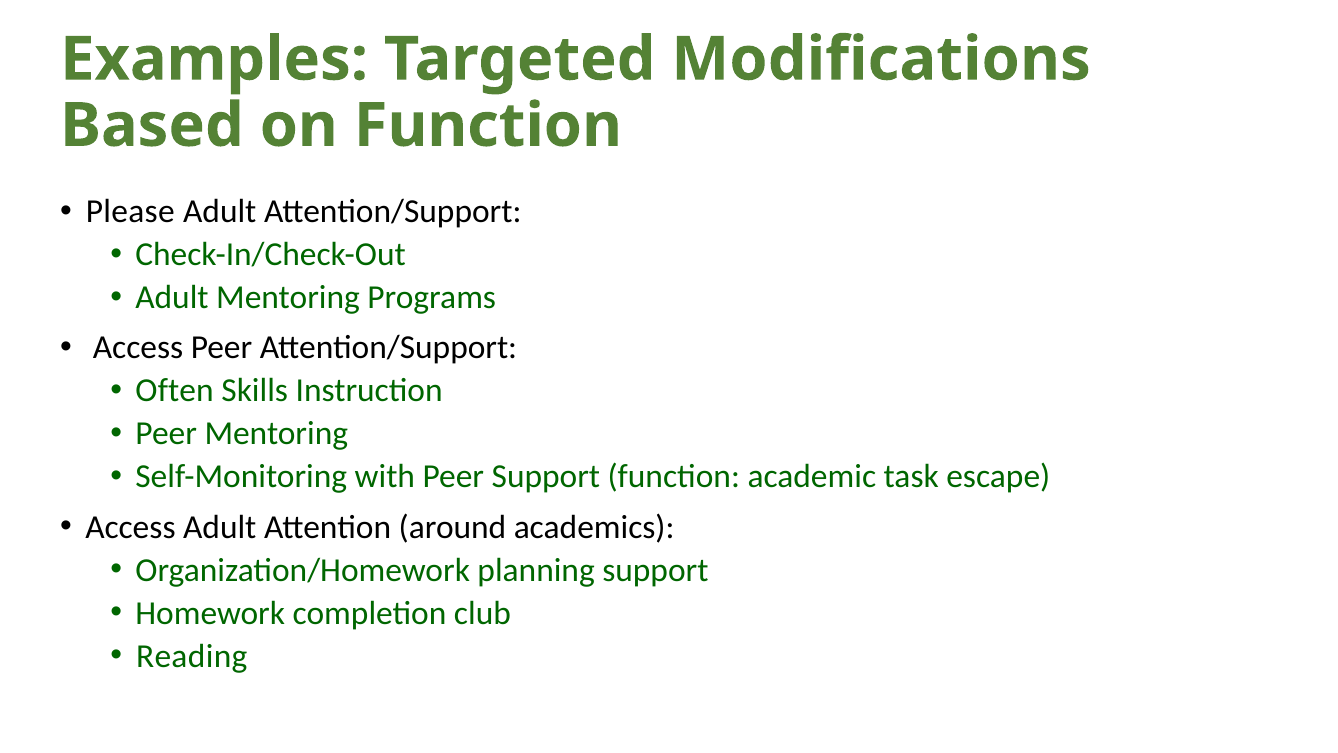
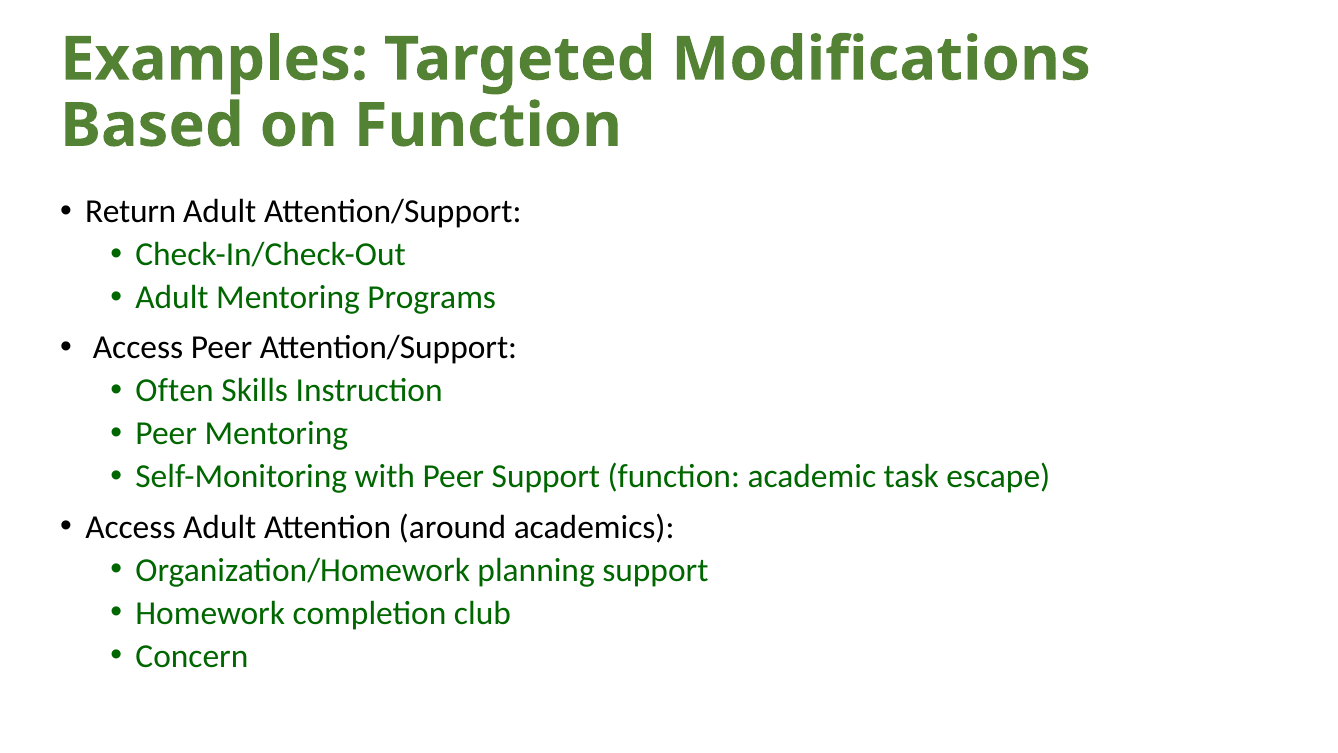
Please: Please -> Return (131, 211)
Reading: Reading -> Concern (192, 656)
